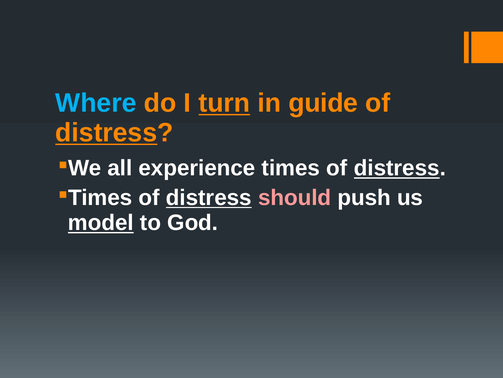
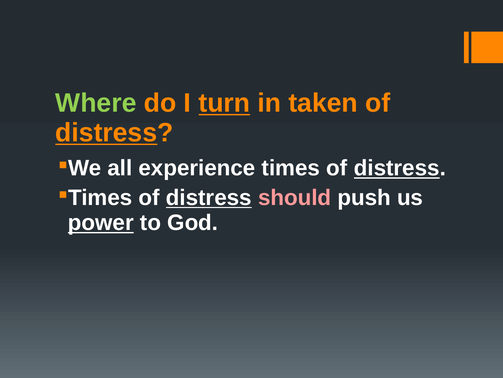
Where colour: light blue -> light green (96, 103)
guide: guide -> taken (323, 103)
model: model -> power (101, 222)
